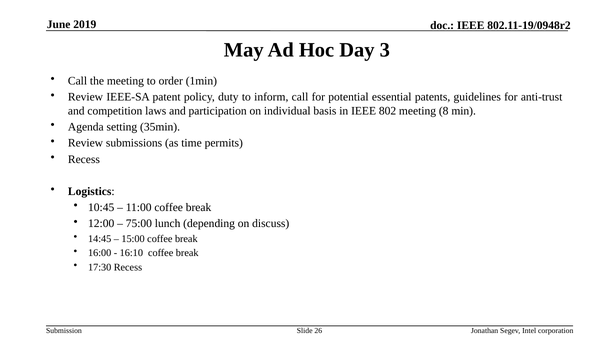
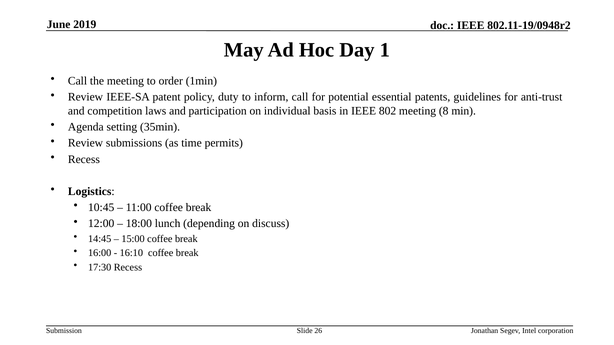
3: 3 -> 1 (385, 50)
75:00: 75:00 -> 18:00 (139, 224)
